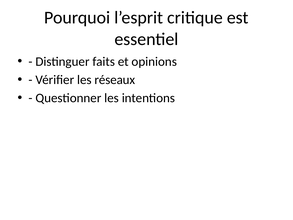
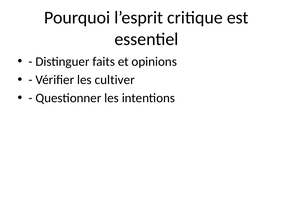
réseaux: réseaux -> cultiver (115, 80)
